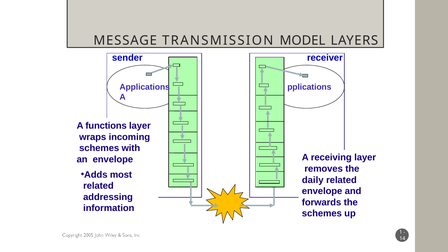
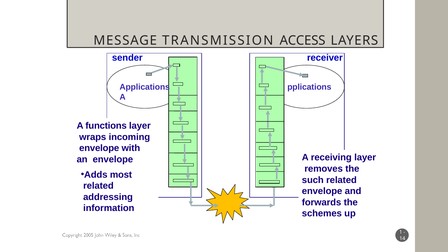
MODEL: MODEL -> ACCESS (303, 41)
schemes: schemes -> envelope (99, 148)
daily: daily -> such (313, 180)
